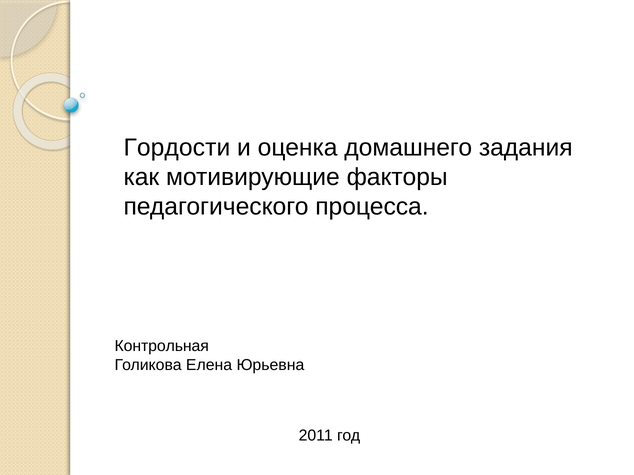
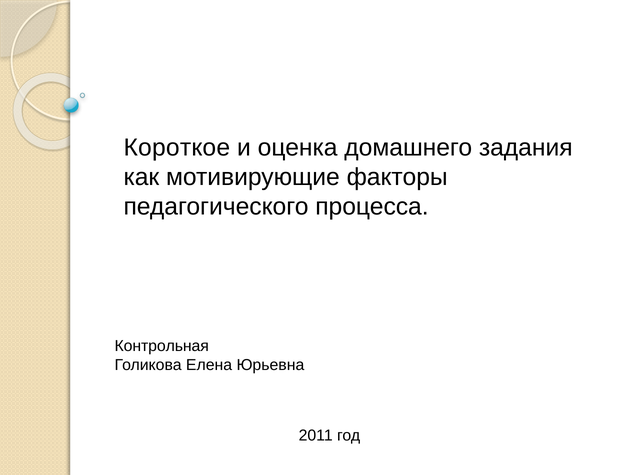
Гордости: Гордости -> Короткое (177, 148)
